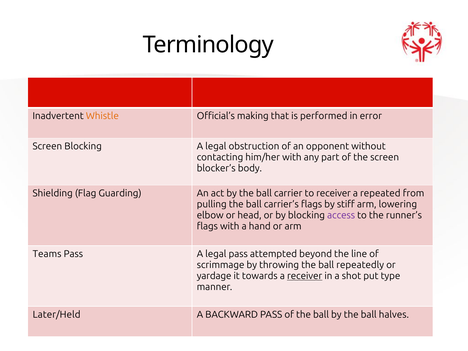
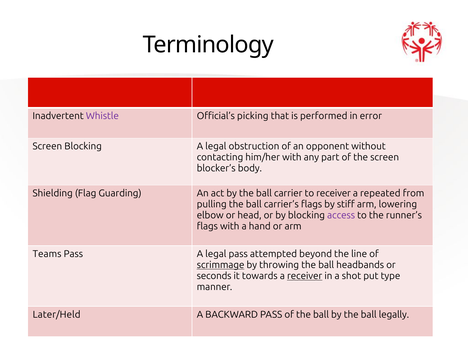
Whistle colour: orange -> purple (102, 116)
making: making -> picking (253, 116)
scrimmage underline: none -> present (221, 265)
repeatedly: repeatedly -> headbands (360, 265)
yardage: yardage -> seconds (214, 276)
halves: halves -> legally (394, 315)
